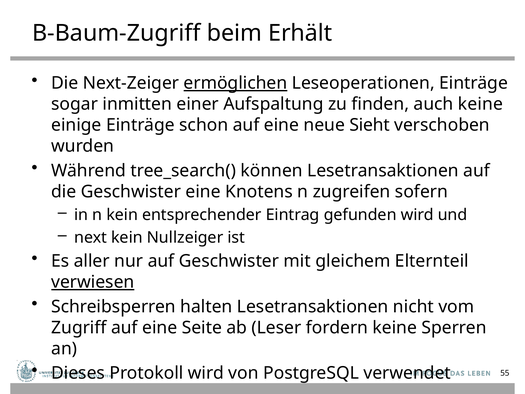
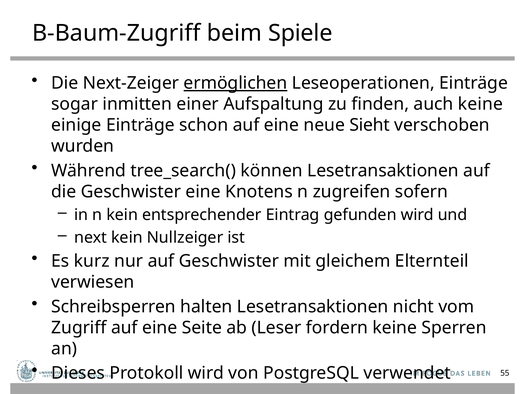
Erhält: Erhält -> Spiele (300, 33)
aller: aller -> kurz (92, 261)
verwiesen underline: present -> none (93, 282)
